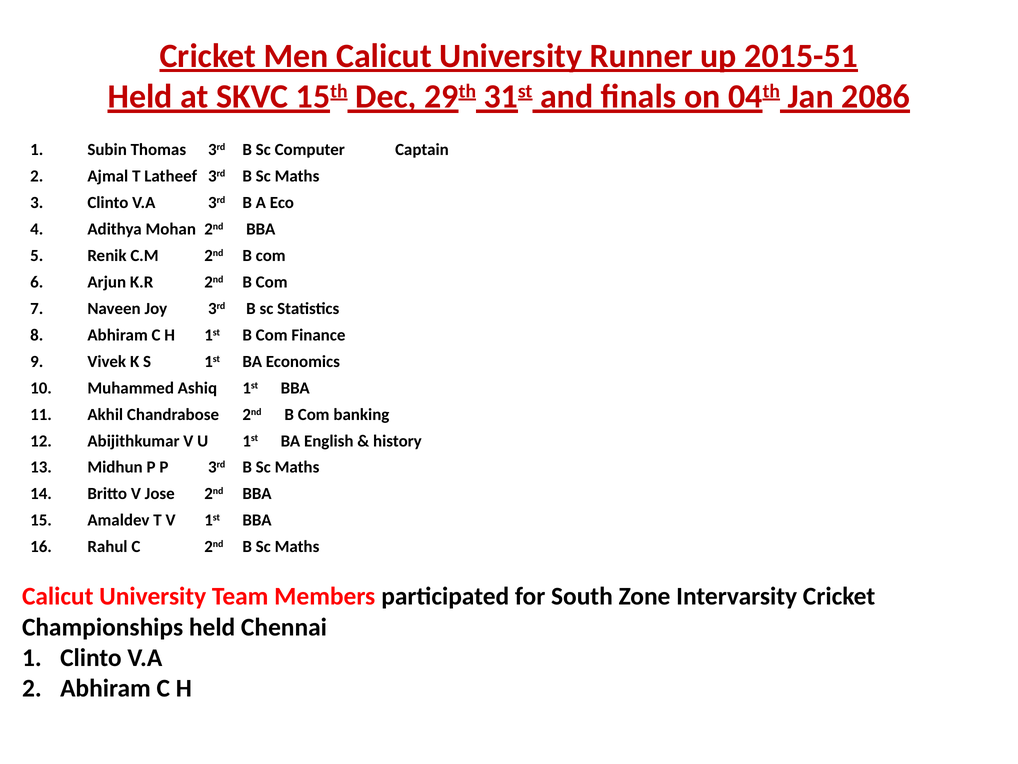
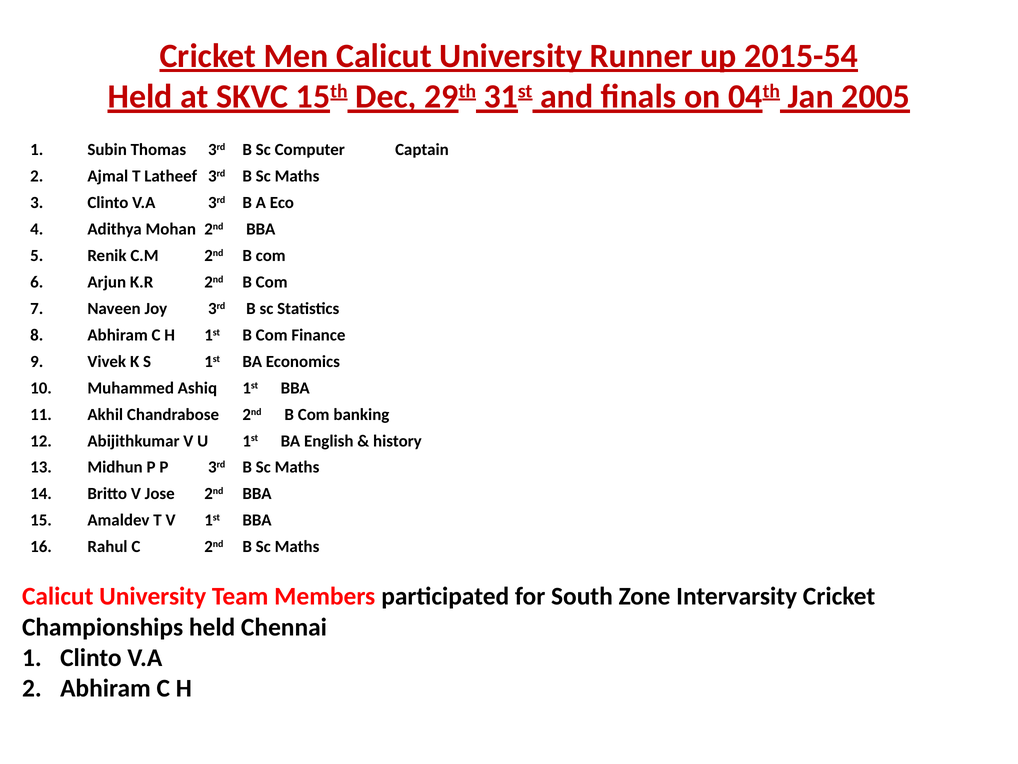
2015-51: 2015-51 -> 2015-54 (801, 56)
2086: 2086 -> 2005 (876, 97)
